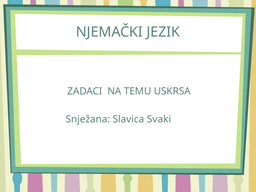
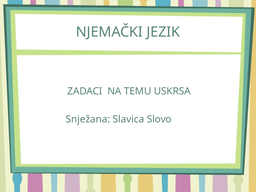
Svaki: Svaki -> Slovo (159, 119)
